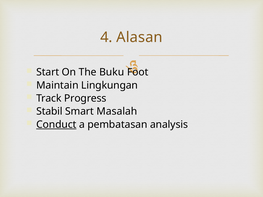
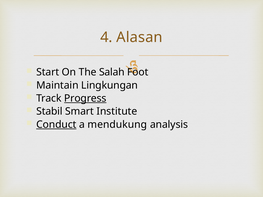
Buku: Buku -> Salah (112, 72)
Progress underline: none -> present (85, 98)
Masalah: Masalah -> Institute (117, 112)
pembatasan: pembatasan -> mendukung (117, 125)
